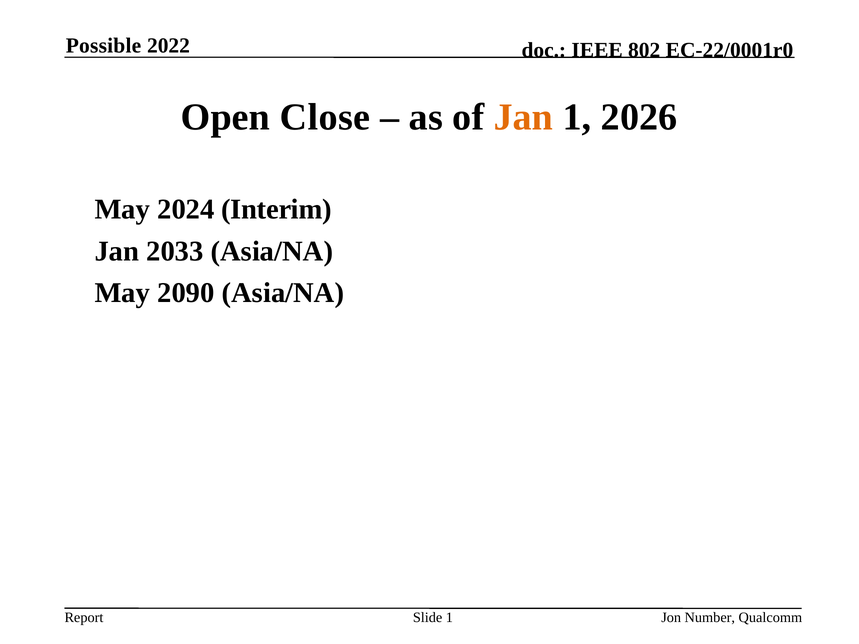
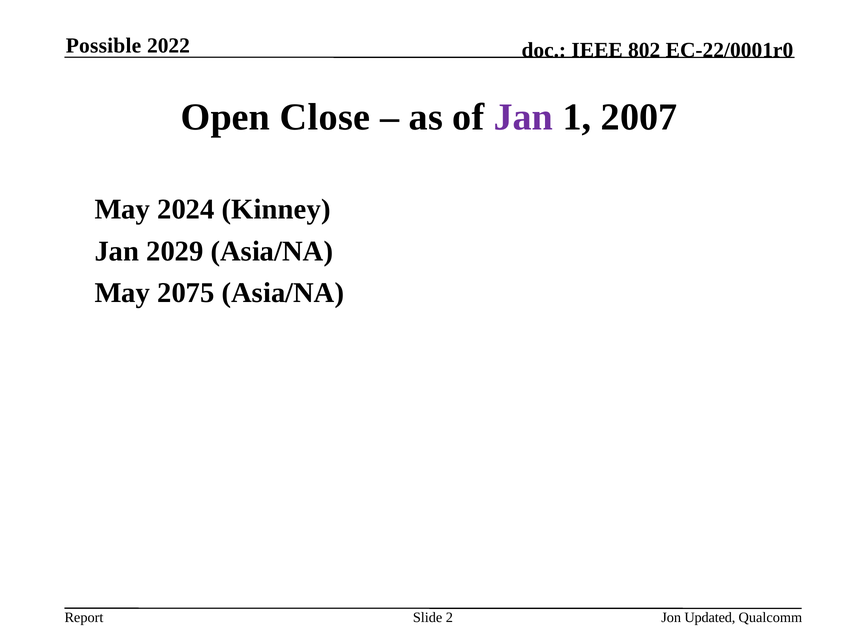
Jan colour: orange -> purple (523, 117)
2026: 2026 -> 2007 (639, 117)
Interim: Interim -> Kinney (276, 210)
2033: 2033 -> 2029 (175, 251)
2090: 2090 -> 2075 (186, 293)
Slide 1: 1 -> 2 (449, 618)
Number: Number -> Updated (710, 618)
